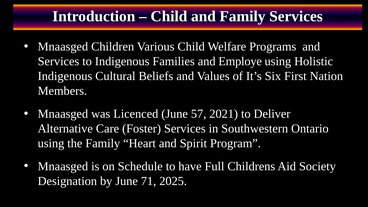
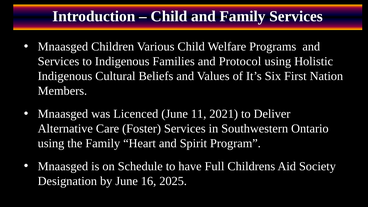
Employe: Employe -> Protocol (240, 61)
57: 57 -> 11 (199, 114)
71: 71 -> 16 (149, 181)
